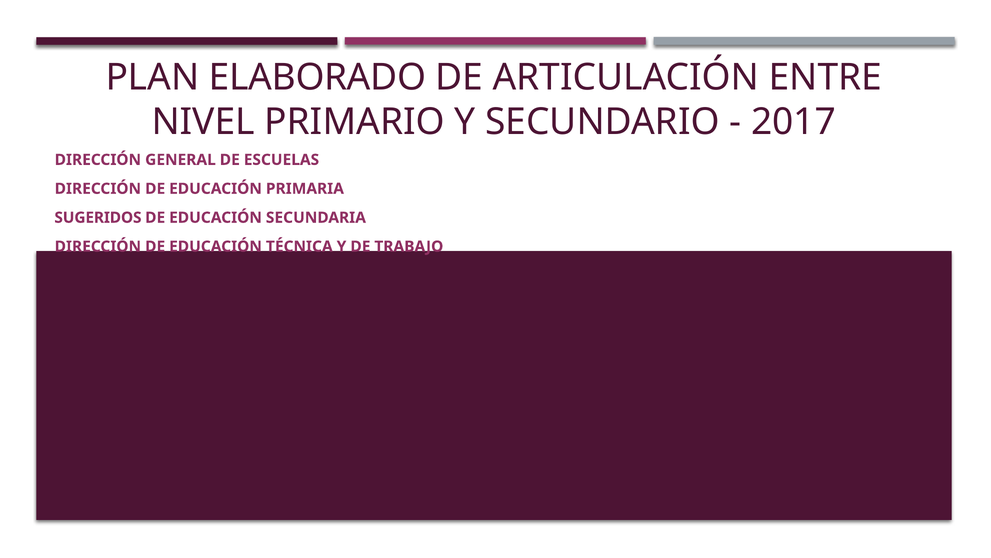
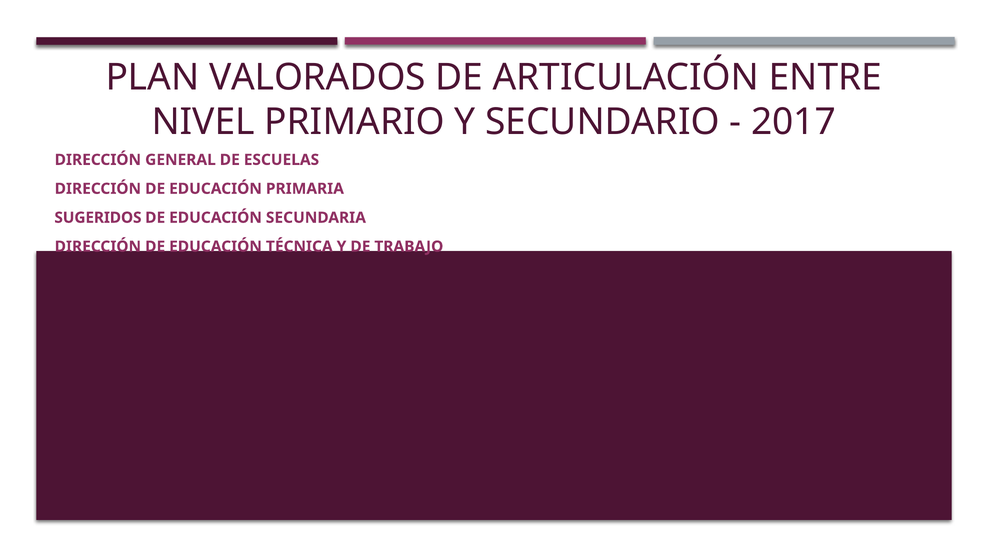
ELABORADO: ELABORADO -> VALORADOS (317, 77)
